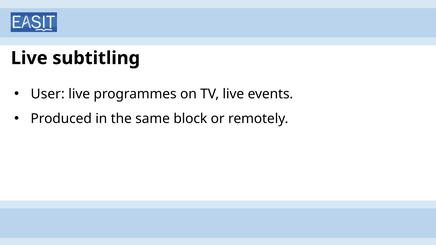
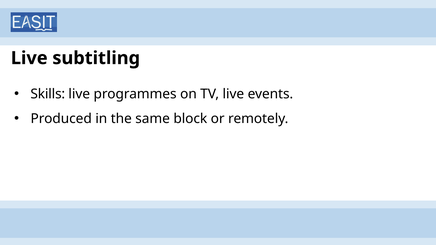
User: User -> Skills (48, 94)
